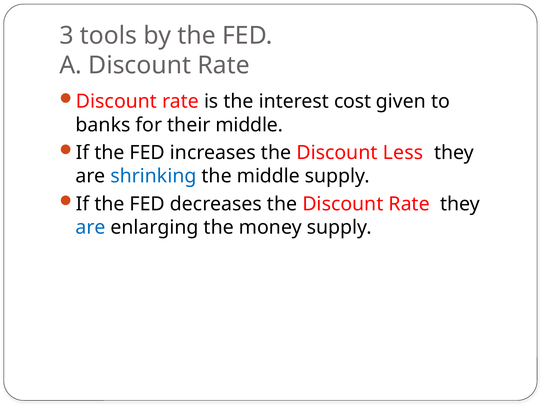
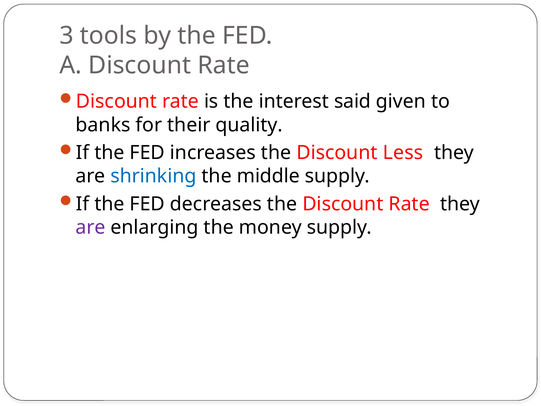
cost: cost -> said (353, 101)
their middle: middle -> quality (249, 125)
are colour: blue -> purple (91, 227)
